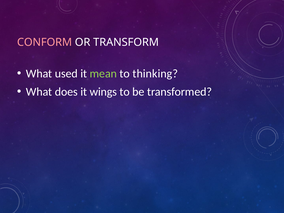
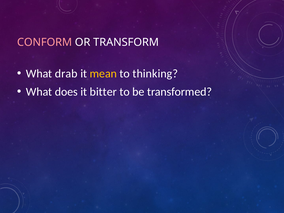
used: used -> drab (66, 74)
mean colour: light green -> yellow (103, 74)
wings: wings -> bitter (103, 92)
